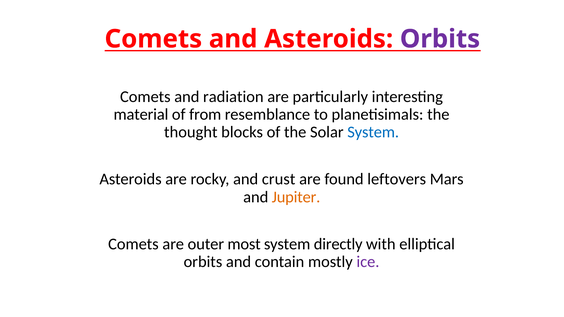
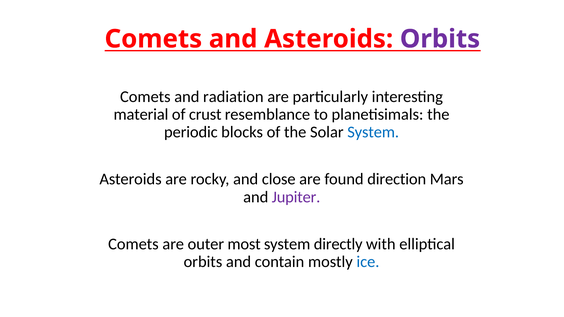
from: from -> crust (205, 114)
thought: thought -> periodic (191, 132)
crust: crust -> close (279, 179)
leftovers: leftovers -> direction (397, 179)
Jupiter colour: orange -> purple (296, 197)
ice colour: purple -> blue (368, 262)
